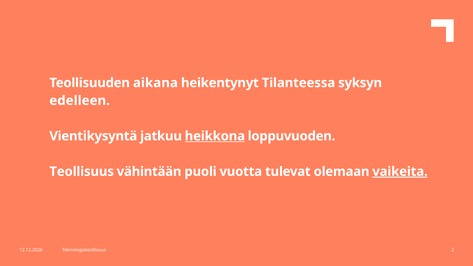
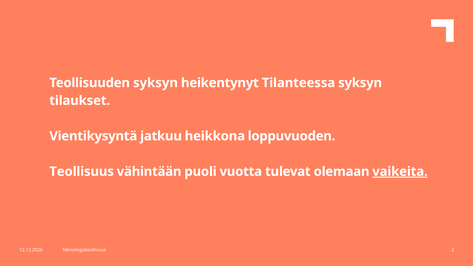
Teollisuuden aikana: aikana -> syksyn (155, 83)
edelleen: edelleen -> tilaukset (80, 101)
heikkona underline: present -> none (215, 136)
